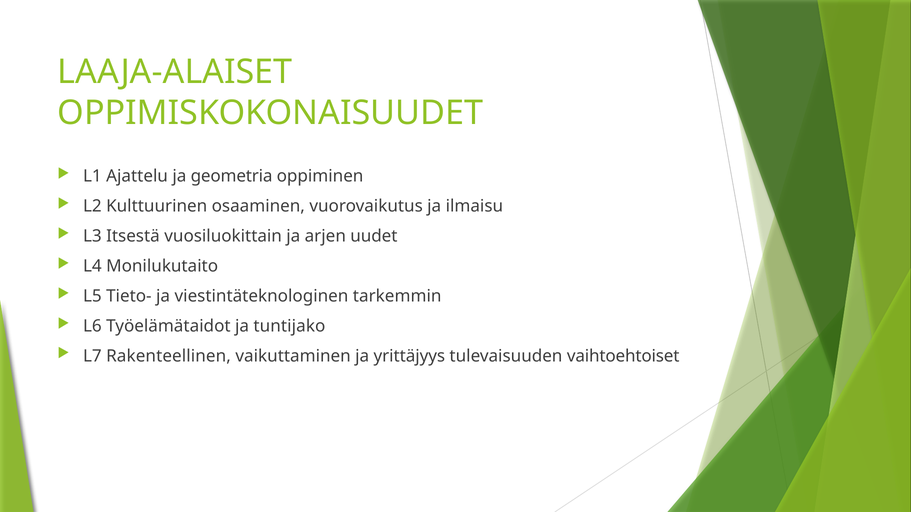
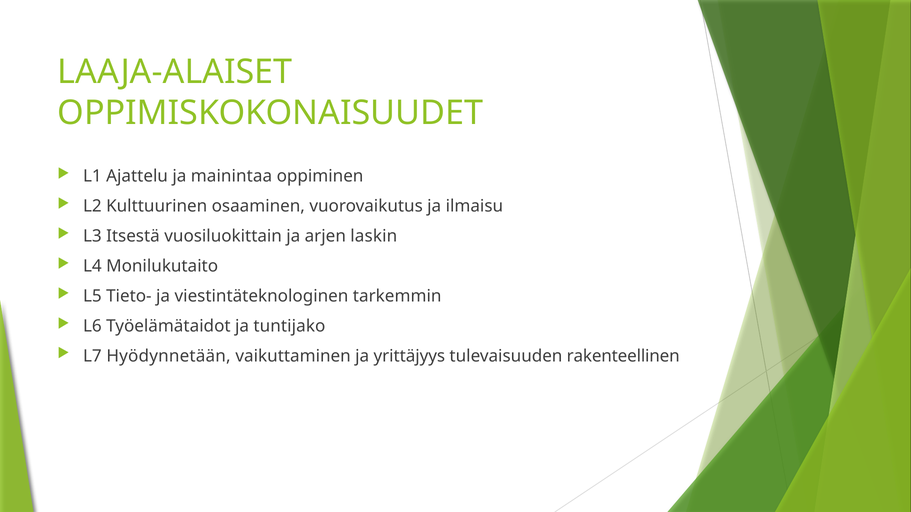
geometria: geometria -> mainintaa (231, 176)
uudet: uudet -> laskin (374, 236)
Rakenteellinen: Rakenteellinen -> Hyödynnetään (168, 356)
vaihtoehtoiset: vaihtoehtoiset -> rakenteellinen (623, 356)
